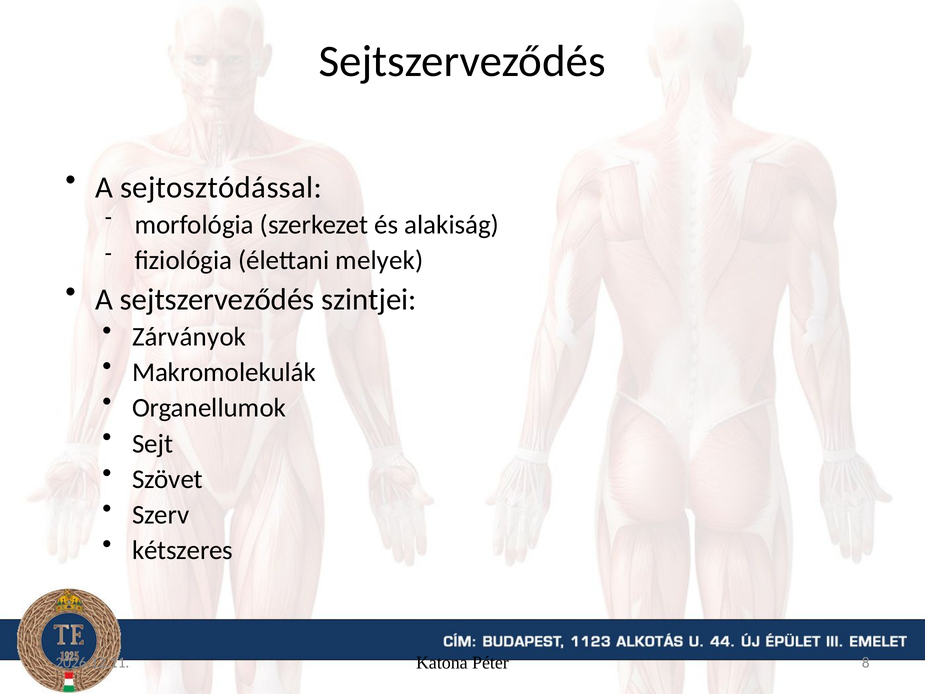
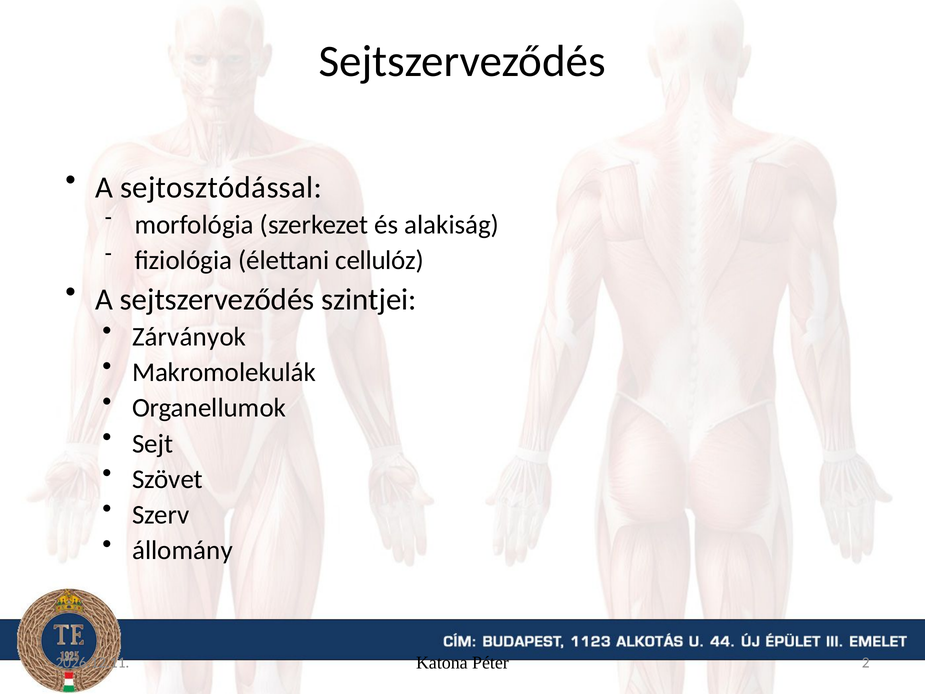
melyek: melyek -> cellulóz (380, 260)
kétszeres: kétszeres -> állomány (182, 550)
8: 8 -> 2 (866, 662)
